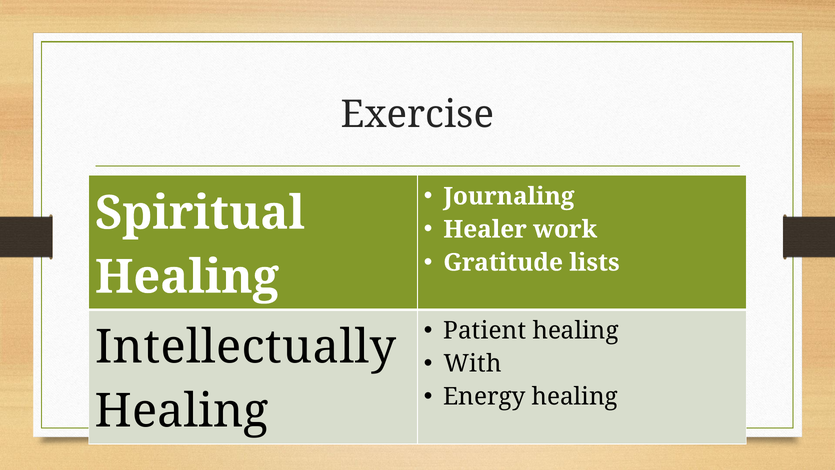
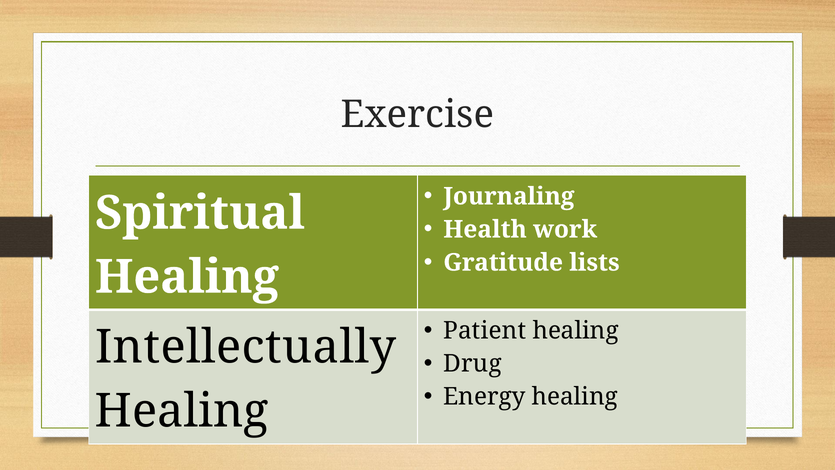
Healer: Healer -> Health (485, 229)
With: With -> Drug (473, 364)
